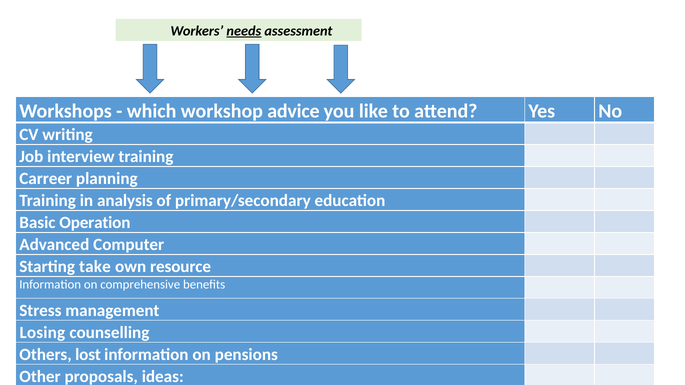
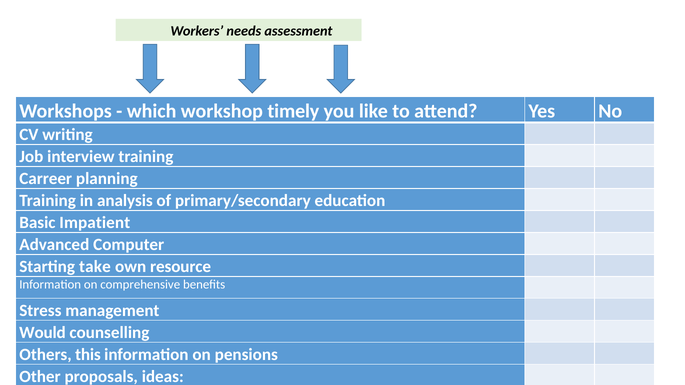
needs underline: present -> none (244, 31)
advice: advice -> timely (293, 111)
Operation: Operation -> Impatient (95, 223)
Losing: Losing -> Would (42, 333)
lost: lost -> this (88, 355)
